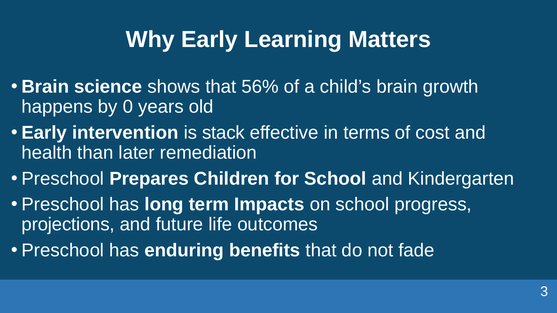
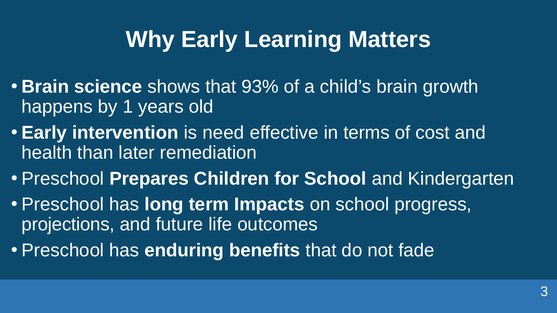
56%: 56% -> 93% (260, 87)
0: 0 -> 1 (128, 107)
stack: stack -> need (223, 133)
